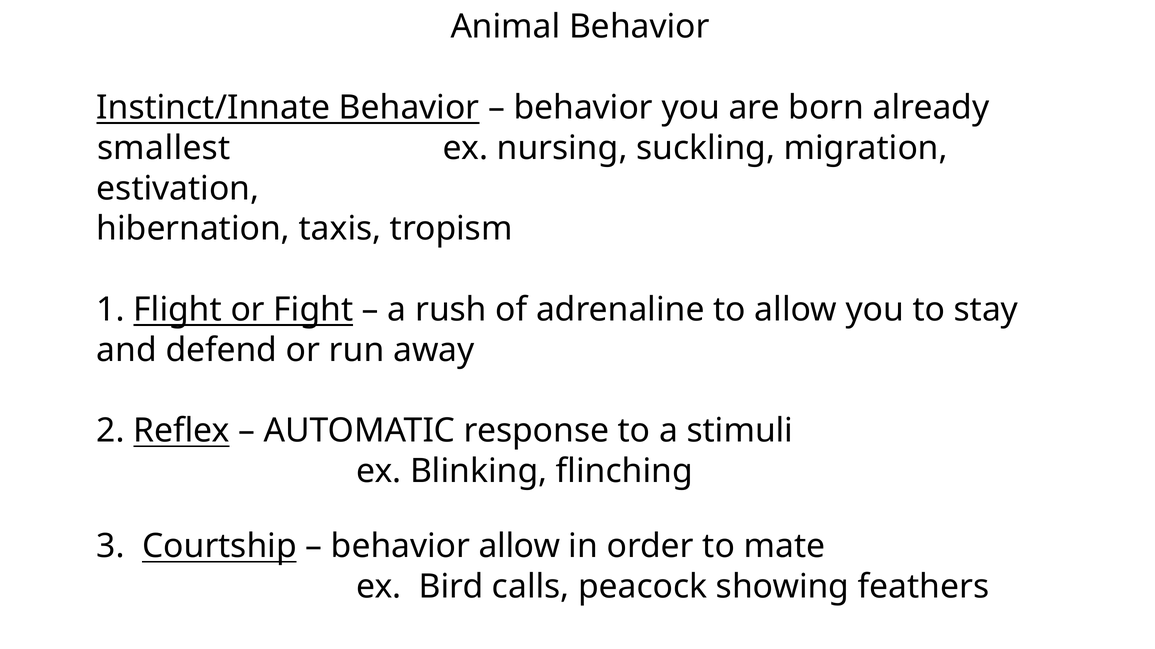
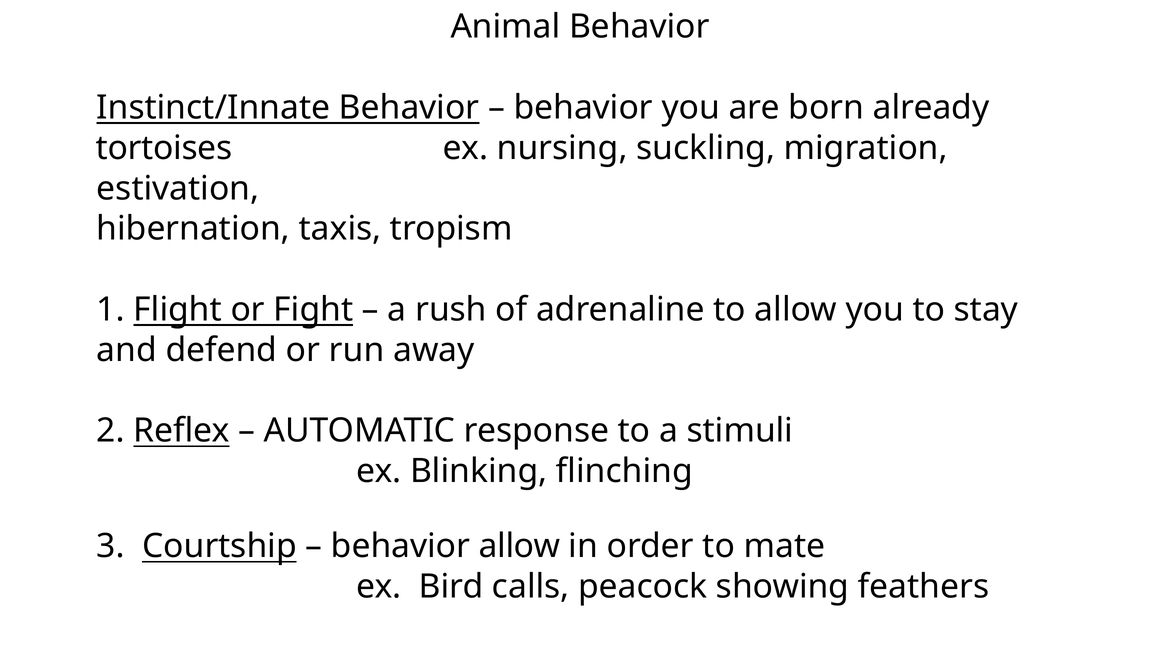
smallest: smallest -> tortoises (164, 148)
